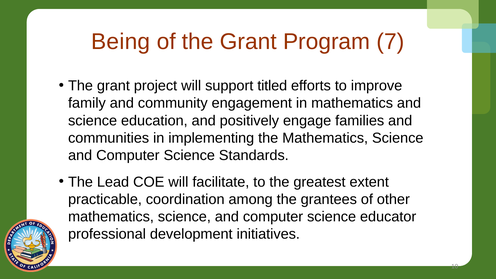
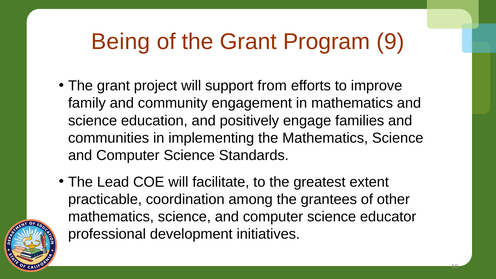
7: 7 -> 9 (390, 42)
titled: titled -> from (272, 86)
